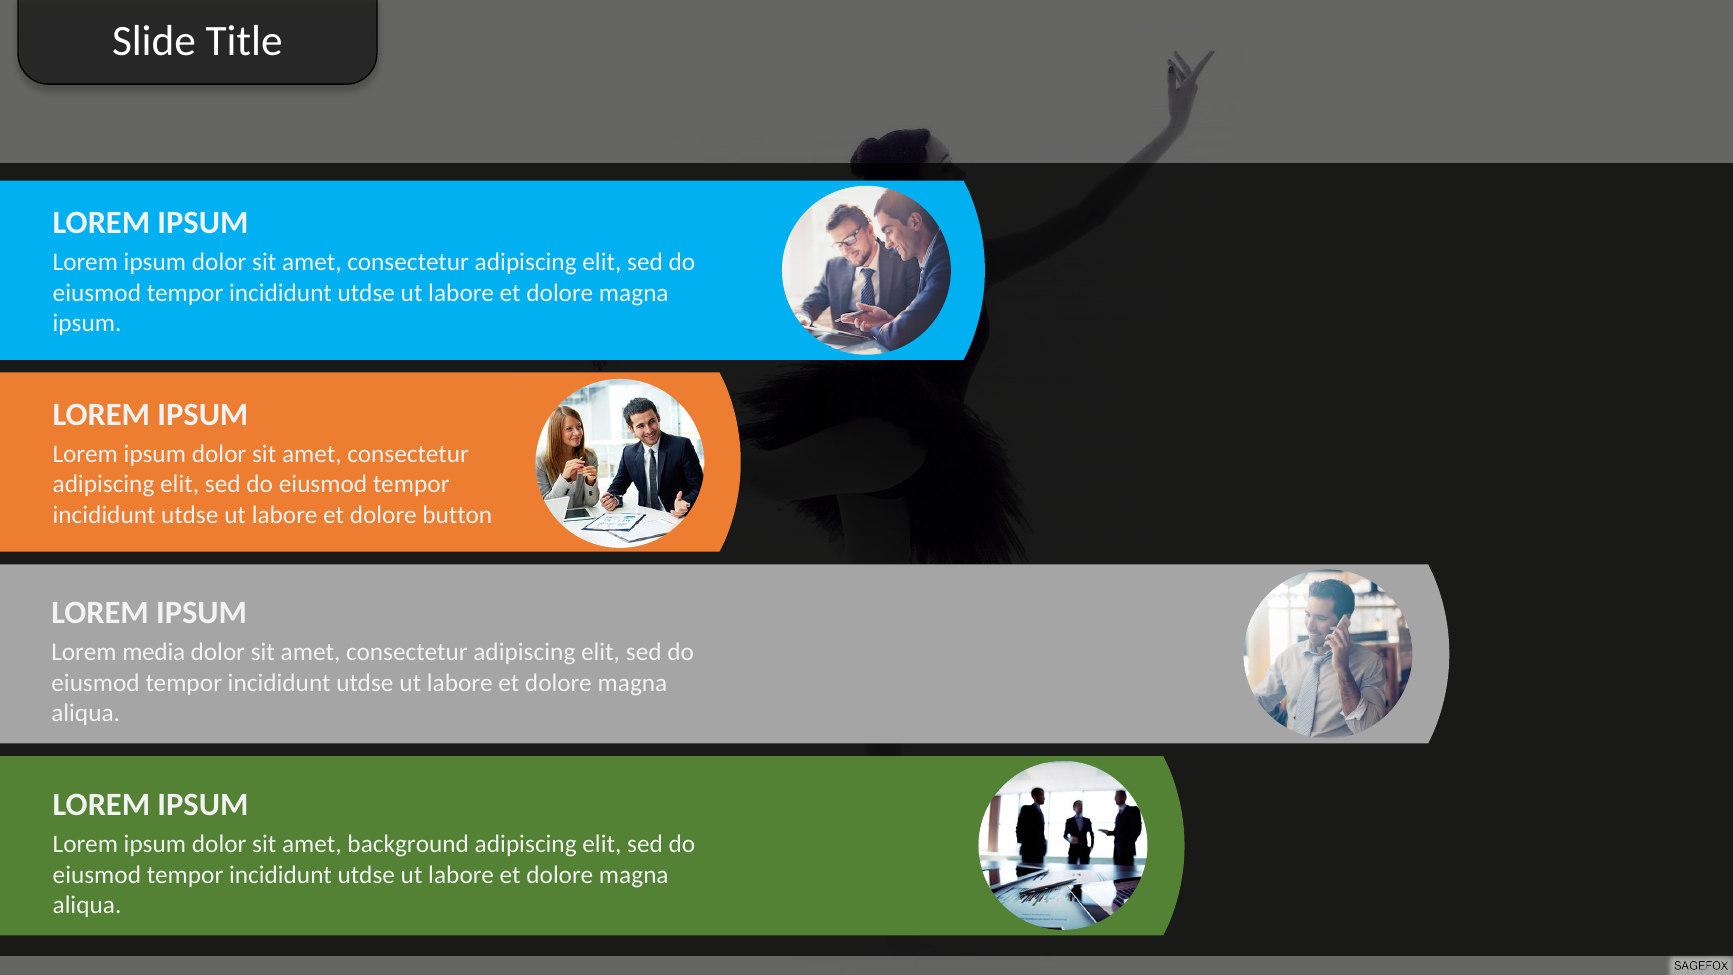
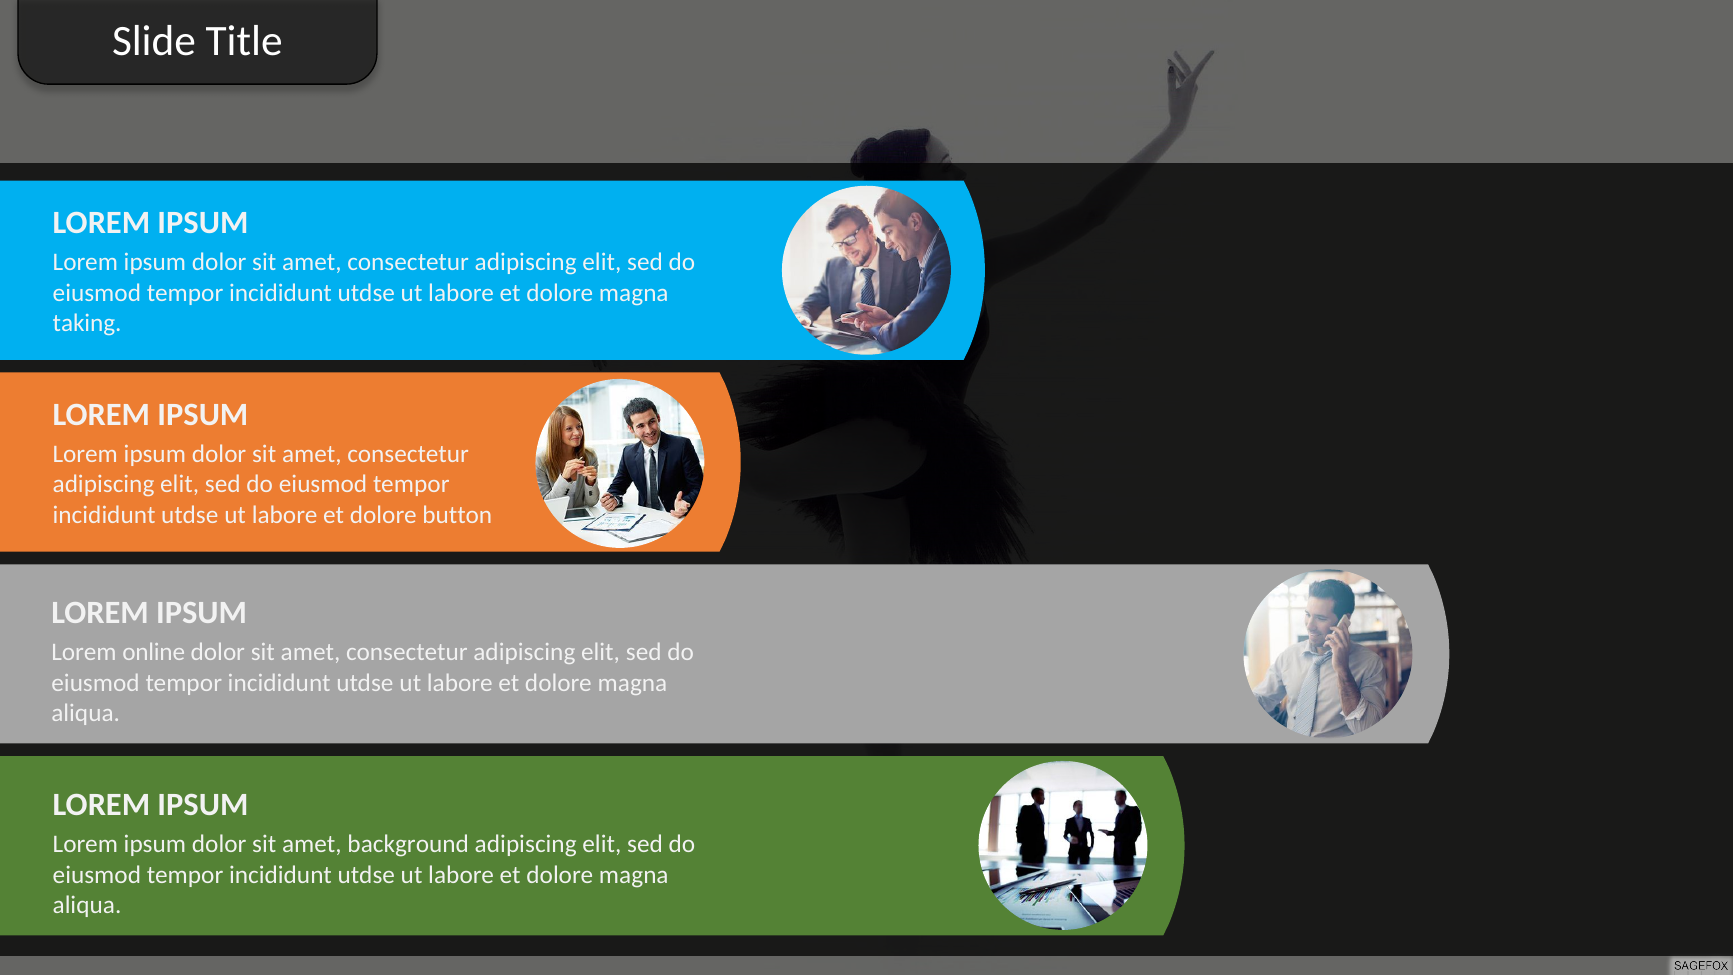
ipsum: ipsum -> taking (87, 323)
media: media -> online (154, 652)
